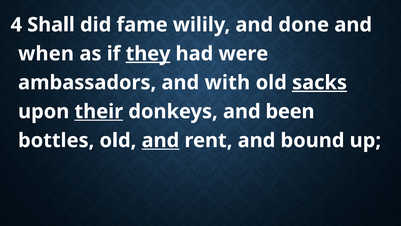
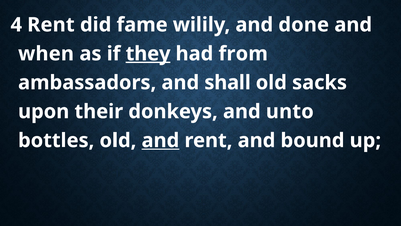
4 Shall: Shall -> Rent (51, 25)
were: were -> from (243, 54)
with: with -> shall (228, 82)
sacks underline: present -> none (320, 82)
their underline: present -> none (99, 111)
been: been -> unto (290, 111)
